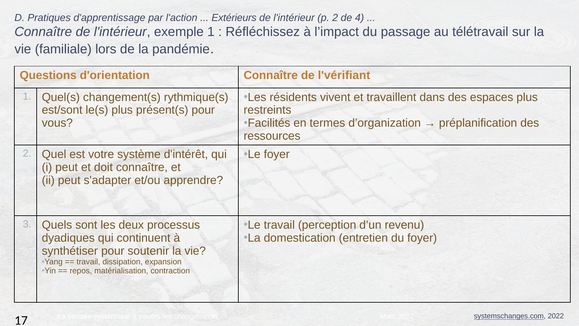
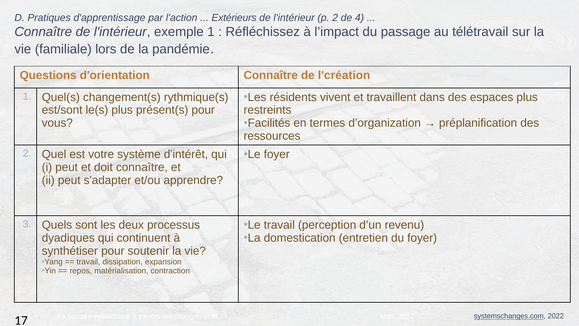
l'vérifiant: l'vérifiant -> l'création (344, 75)
